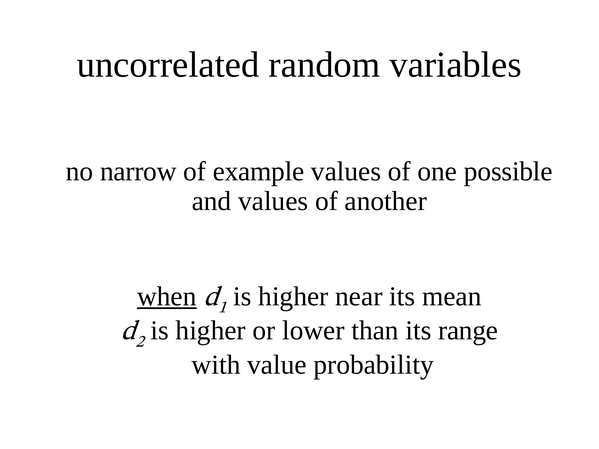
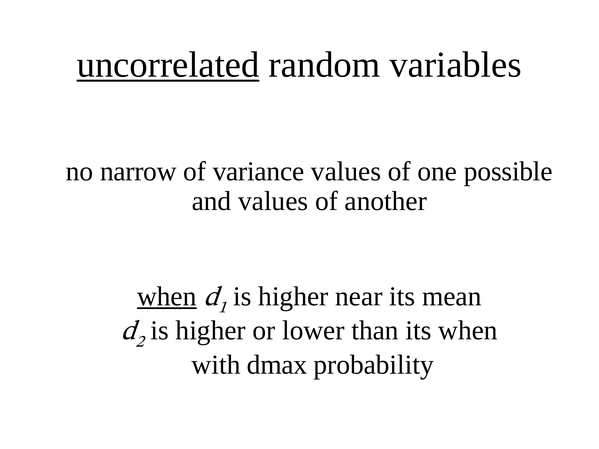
uncorrelated underline: none -> present (168, 65)
example: example -> variance (259, 171)
its range: range -> when (468, 331)
value: value -> dmax (277, 365)
